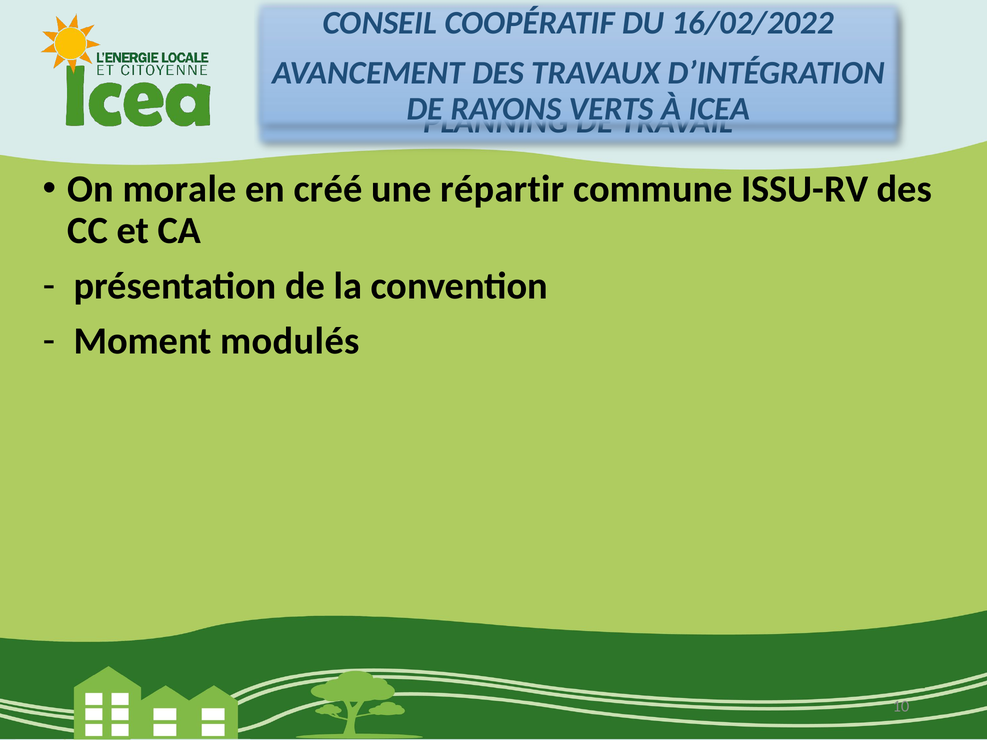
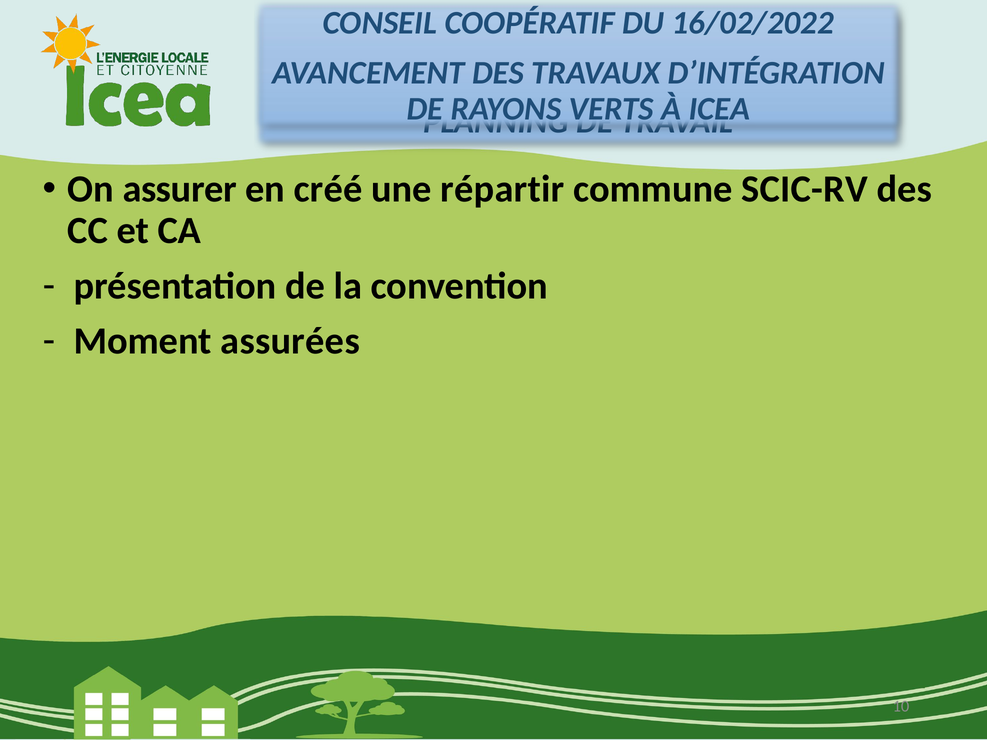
morale: morale -> assurer (180, 189)
ISSU-RV: ISSU-RV -> SCIC-RV (805, 189)
modulés: modulés -> assurées (290, 341)
